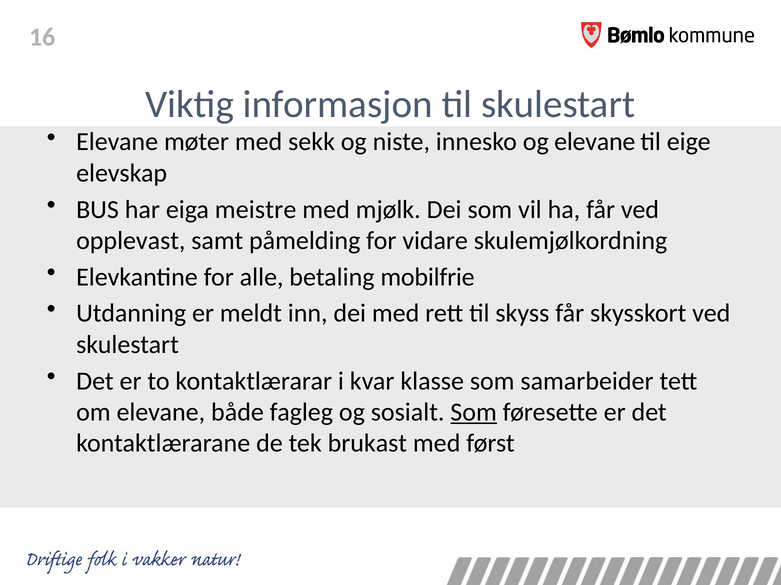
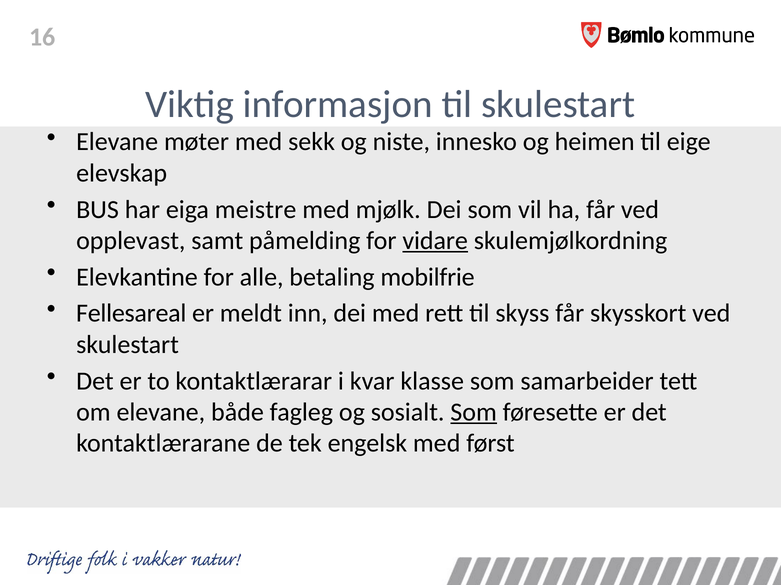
og elevane: elevane -> heimen (595, 142)
vidare underline: none -> present (435, 241)
Utdanning: Utdanning -> Fellesareal (131, 314)
brukast: brukast -> engelsk (367, 444)
